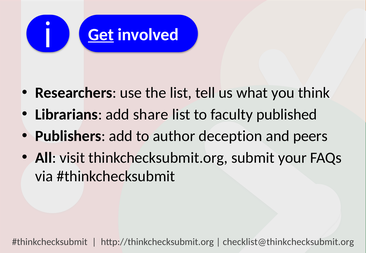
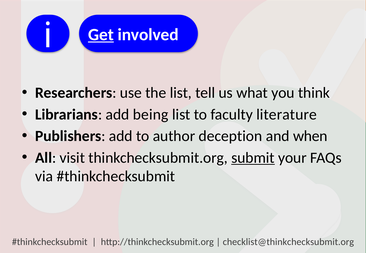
share: share -> being (151, 115)
published: published -> literature (287, 115)
peers: peers -> when (310, 136)
submit underline: none -> present (253, 158)
